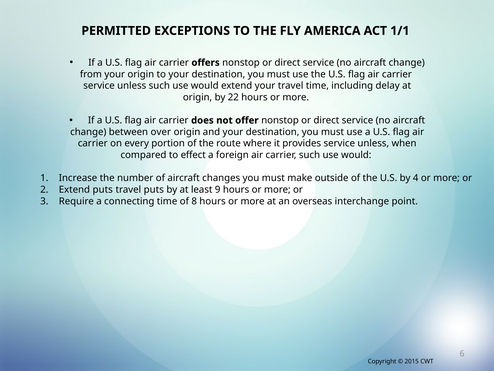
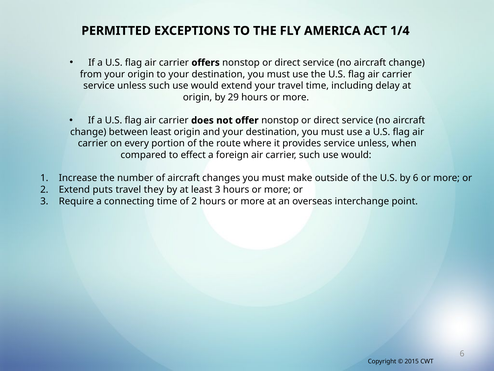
1/1: 1/1 -> 1/4 (400, 31)
22: 22 -> 29 (233, 97)
between over: over -> least (161, 132)
by 4: 4 -> 6 (416, 178)
travel puts: puts -> they (154, 189)
least 9: 9 -> 3 (218, 189)
of 8: 8 -> 2 (194, 201)
